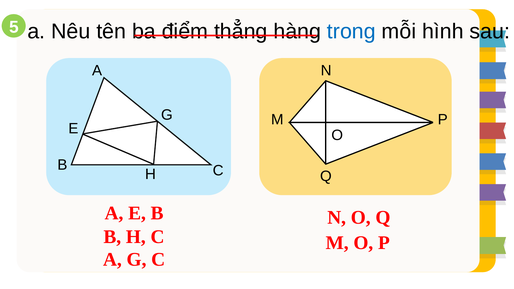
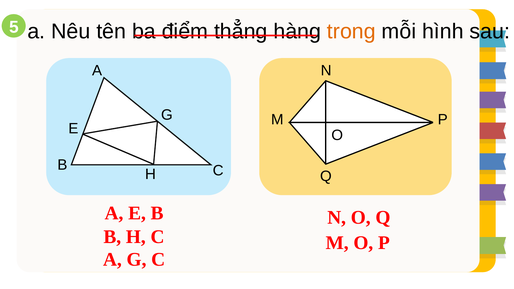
trong colour: blue -> orange (351, 31)
